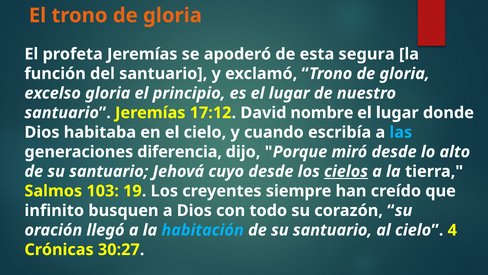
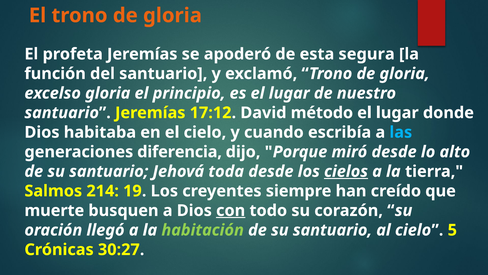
nombre: nombre -> método (322, 113)
cuyo: cuyo -> toda (226, 171)
103: 103 -> 214 (103, 191)
infinito: infinito -> muerte (54, 210)
con underline: none -> present (231, 210)
habitación colour: light blue -> light green (203, 230)
4: 4 -> 5 (452, 230)
